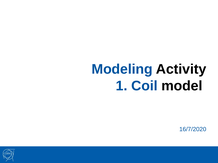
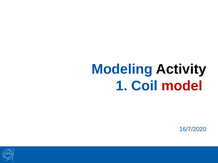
model colour: black -> red (182, 86)
